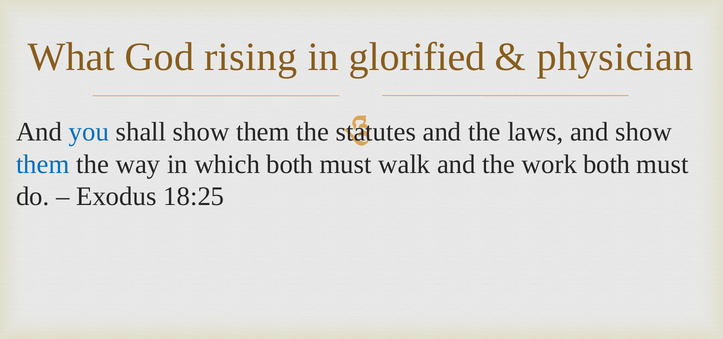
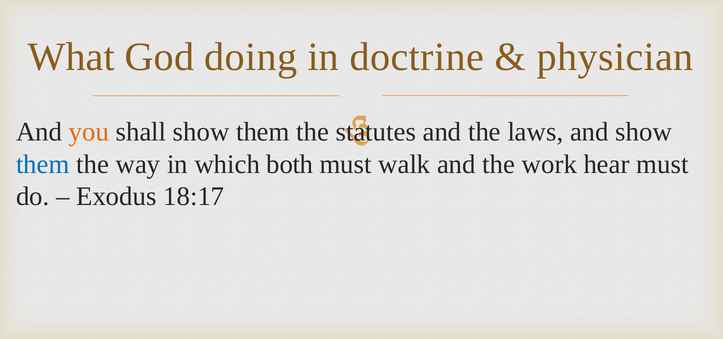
rising: rising -> doing (251, 57)
glorified: glorified -> doctrine (417, 57)
you colour: blue -> orange (89, 132)
work both: both -> hear (607, 164)
18:25: 18:25 -> 18:17 (194, 196)
